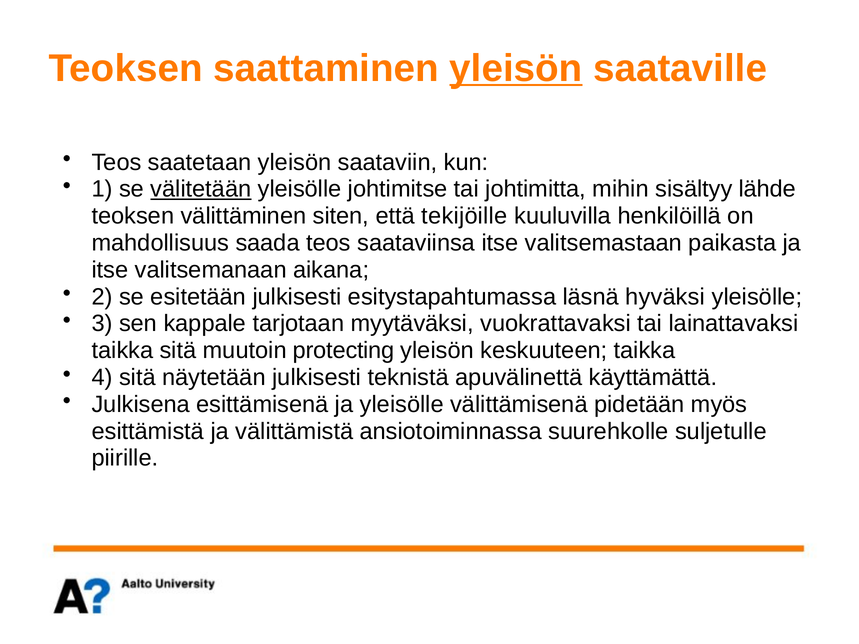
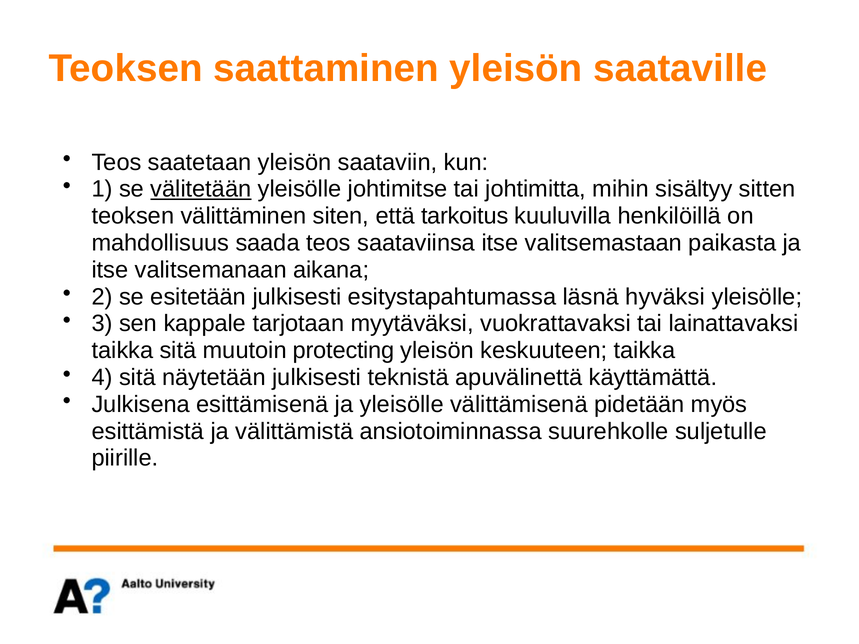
yleisön underline: present -> none (516, 68)
lähde: lähde -> sitten (767, 189)
tekijöille: tekijöille -> tarkoitus (465, 216)
